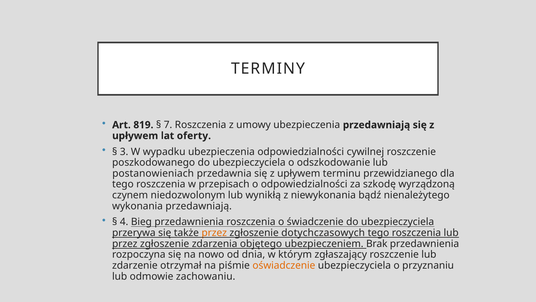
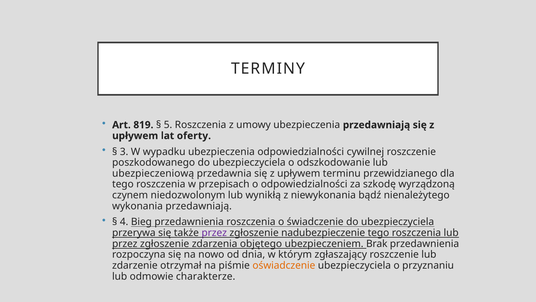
7: 7 -> 5 (168, 125)
postanowieniach: postanowieniach -> ubezpieczeniową (153, 173)
przez colour: orange -> purple (214, 232)
dotychczasowych: dotychczasowych -> nadubezpieczenie (323, 232)
zachowaniu: zachowaniu -> charakterze (206, 276)
